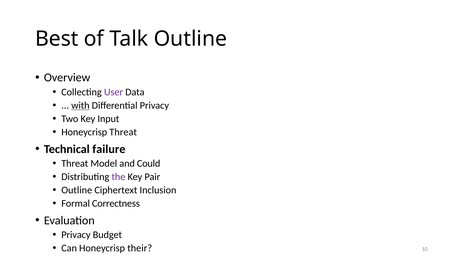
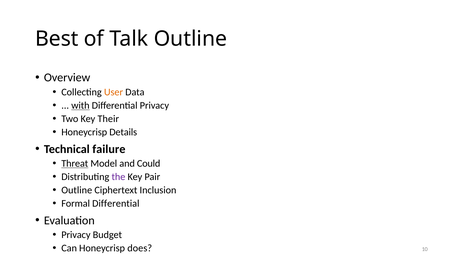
User colour: purple -> orange (114, 92)
Input: Input -> Their (108, 119)
Honeycrisp Threat: Threat -> Details (123, 132)
Threat underline: none -> present (75, 163)
Formal Correctness: Correctness -> Differential (116, 203)
their: their -> does (140, 248)
